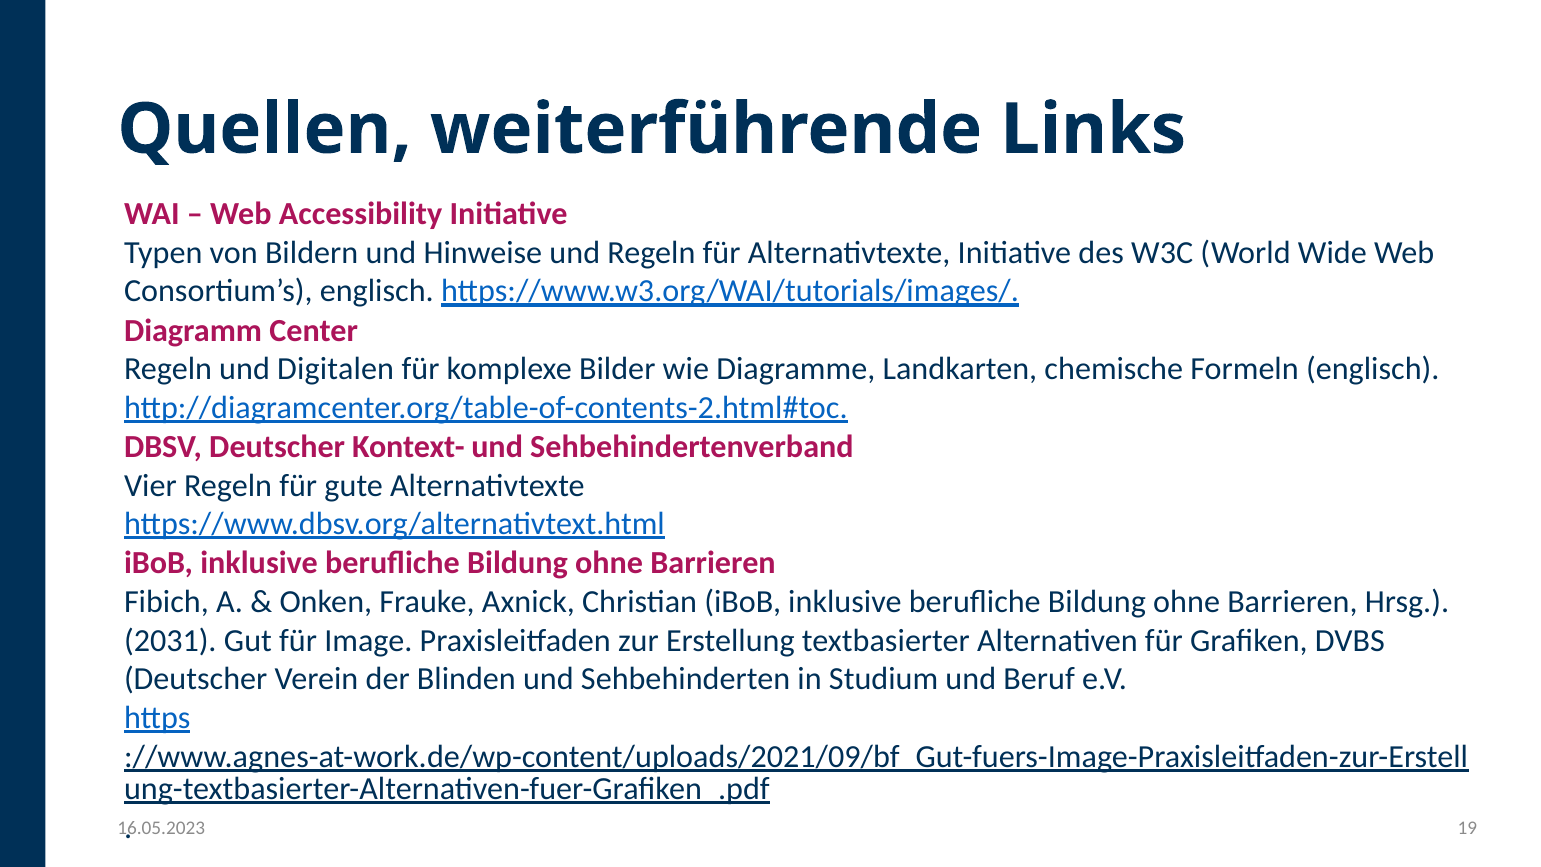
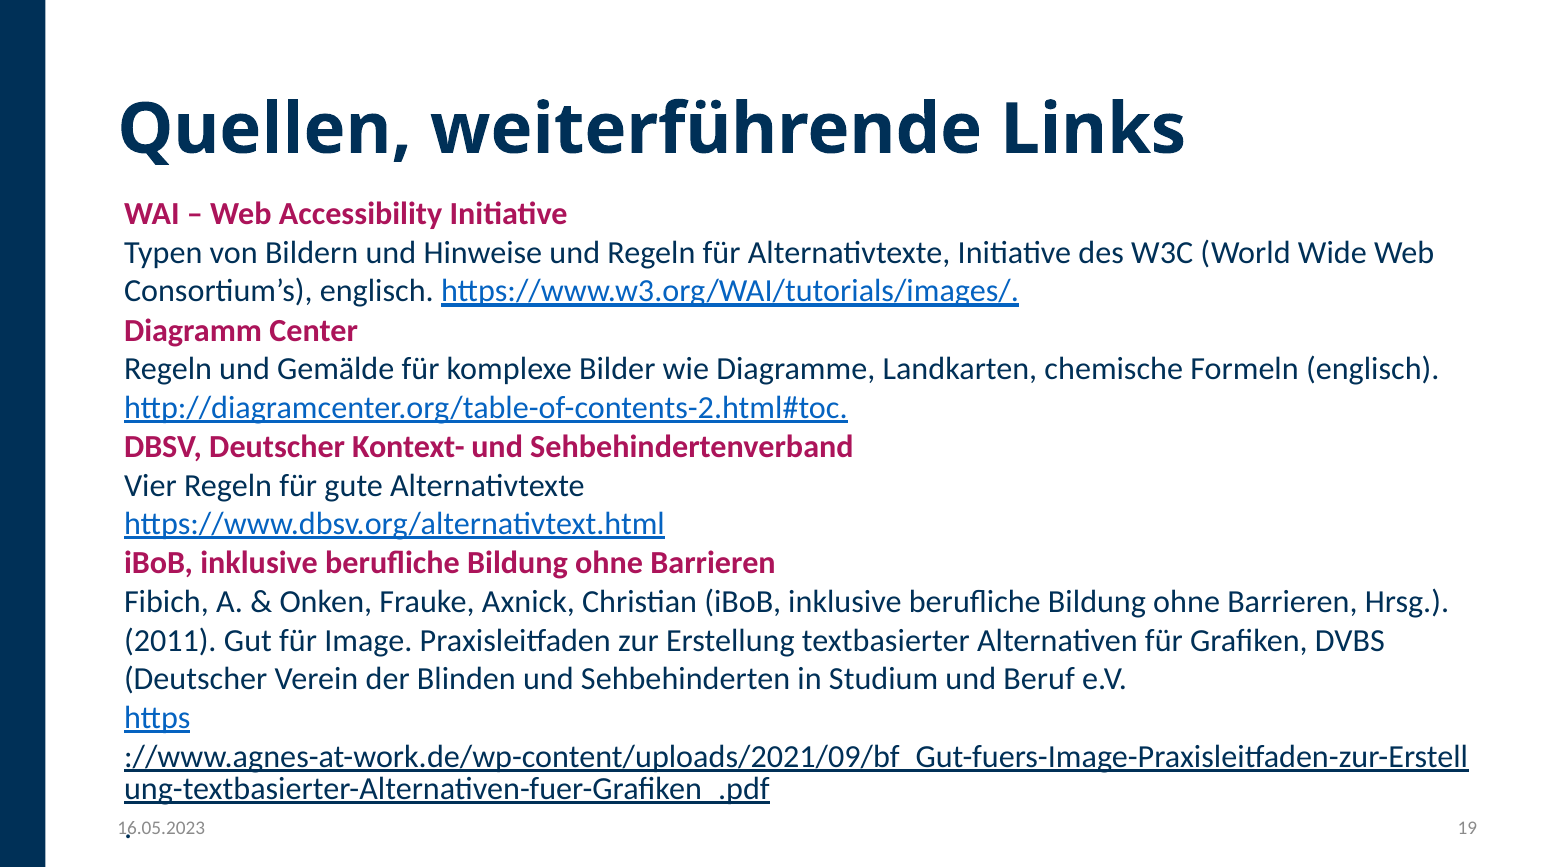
Digitalen: Digitalen -> Gemälde (336, 369)
2031: 2031 -> 2011 (170, 640)
